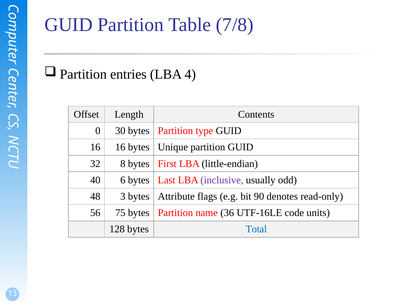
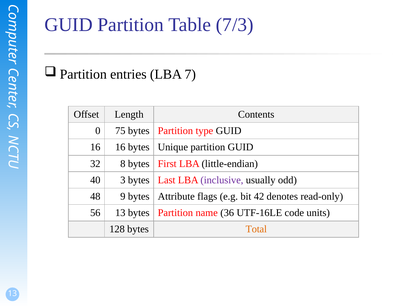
7/8: 7/8 -> 7/3 (235, 25)
4: 4 -> 7 (190, 74)
30: 30 -> 75 (120, 131)
6: 6 -> 3 (123, 180)
3: 3 -> 9 (123, 196)
90: 90 -> 42 (259, 196)
56 75: 75 -> 13 (120, 213)
Total colour: blue -> orange (256, 229)
